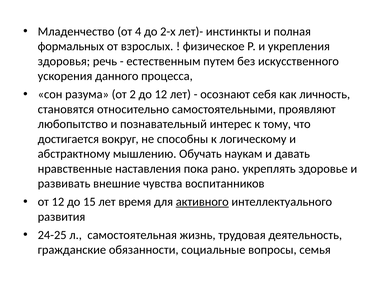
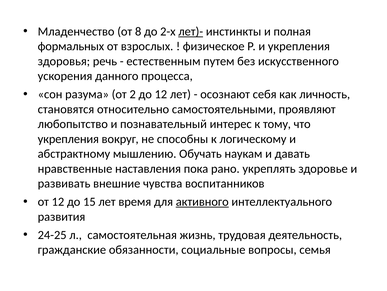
4: 4 -> 8 (138, 31)
лет)- underline: none -> present (191, 31)
достигается: достигается -> укрепления (68, 139)
